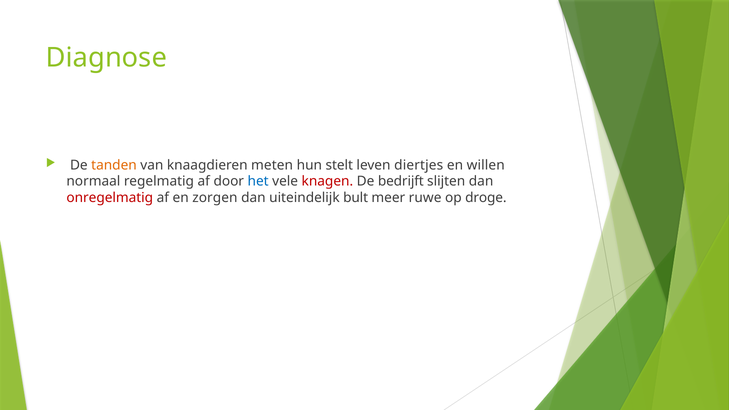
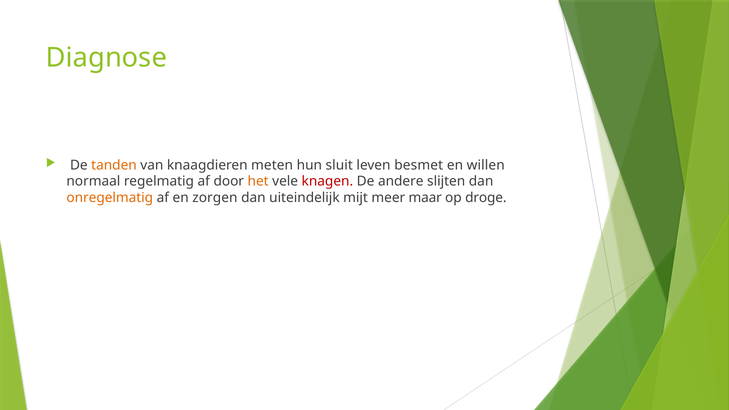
stelt: stelt -> sluit (339, 165)
diertjes: diertjes -> besmet (419, 165)
het colour: blue -> orange (258, 181)
bedrijft: bedrijft -> andere (401, 181)
onregelmatig colour: red -> orange (110, 198)
bult: bult -> mijt (356, 198)
ruwe: ruwe -> maar (425, 198)
